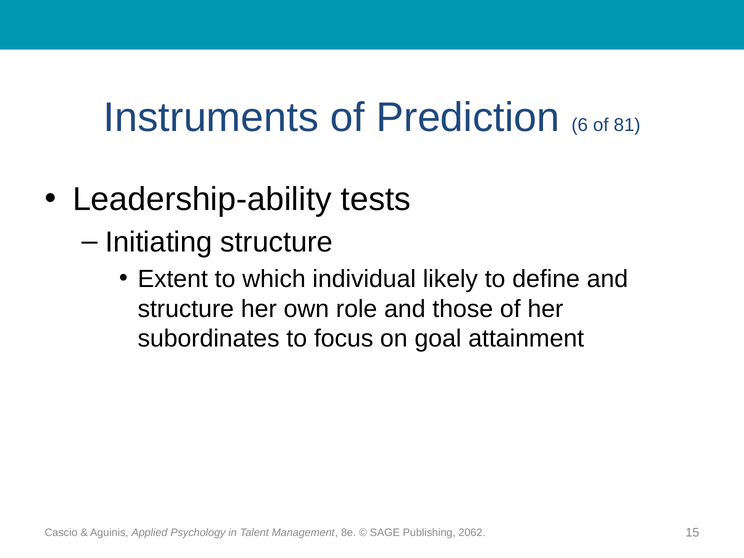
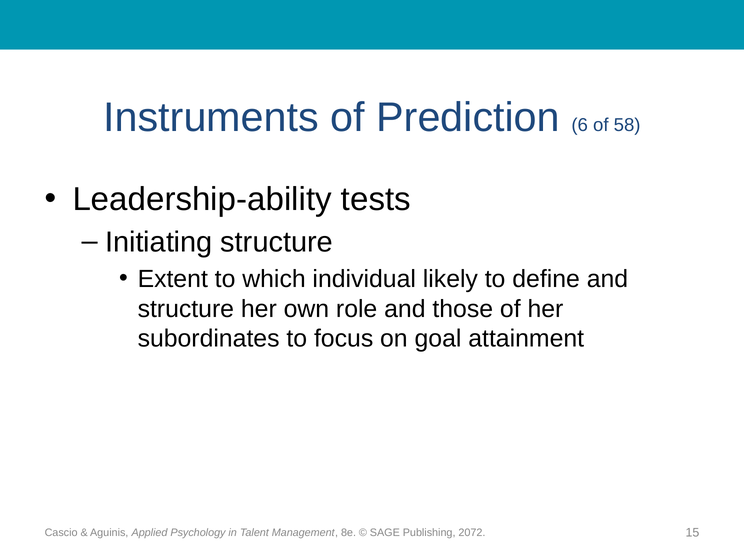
81: 81 -> 58 (627, 125)
2062: 2062 -> 2072 (472, 533)
